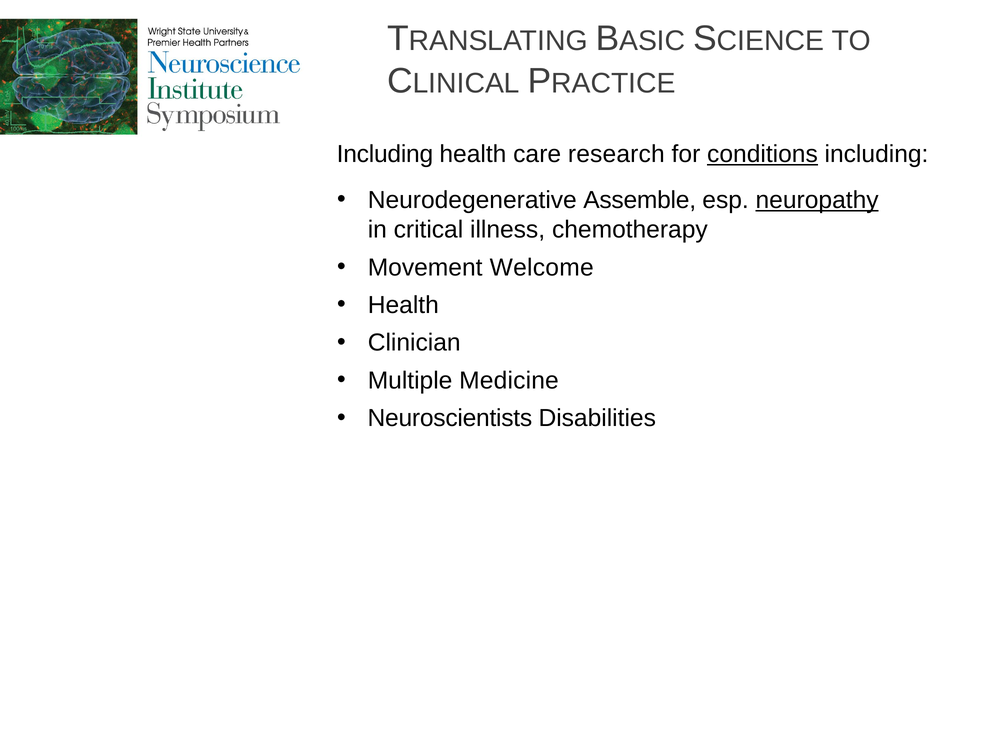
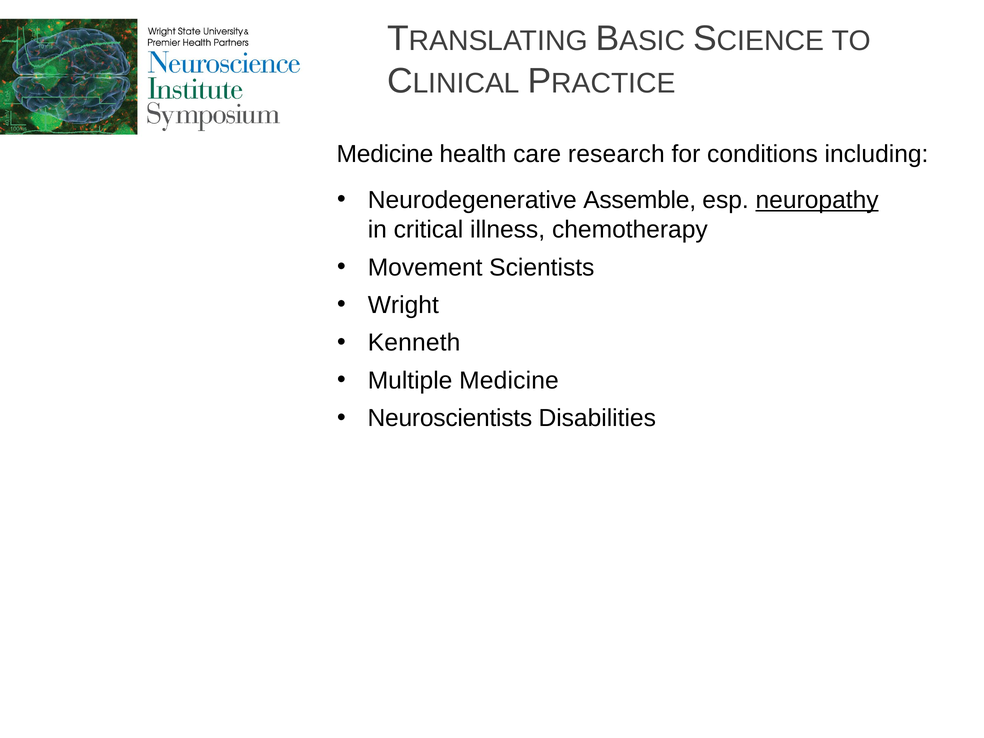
Including: Including -> Medicine (385, 154)
conditions underline: present -> none (762, 154)
Welcome: Welcome -> Scientists (542, 267)
Health: Health -> Wright (403, 305)
Clinician: Clinician -> Kenneth (414, 343)
